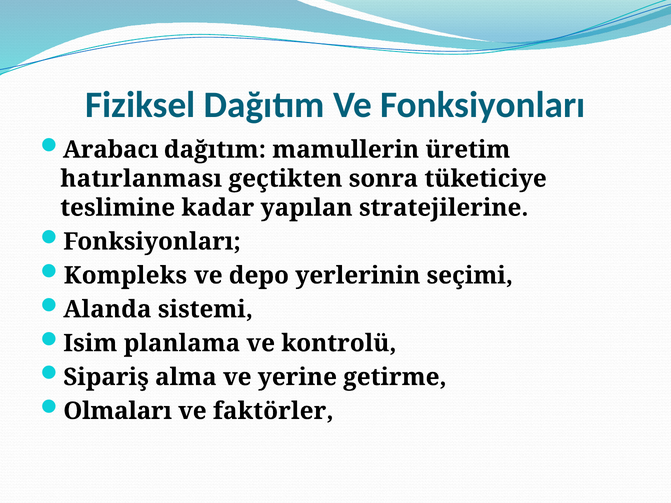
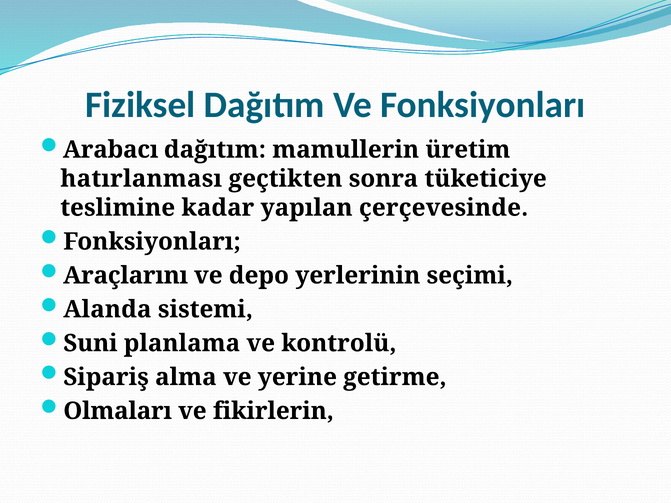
stratejilerine: stratejilerine -> çerçevesinde (444, 208)
Kompleks: Kompleks -> Araçlarını (126, 276)
Isim: Isim -> Suni (90, 343)
faktörler: faktörler -> fikirlerin (273, 411)
